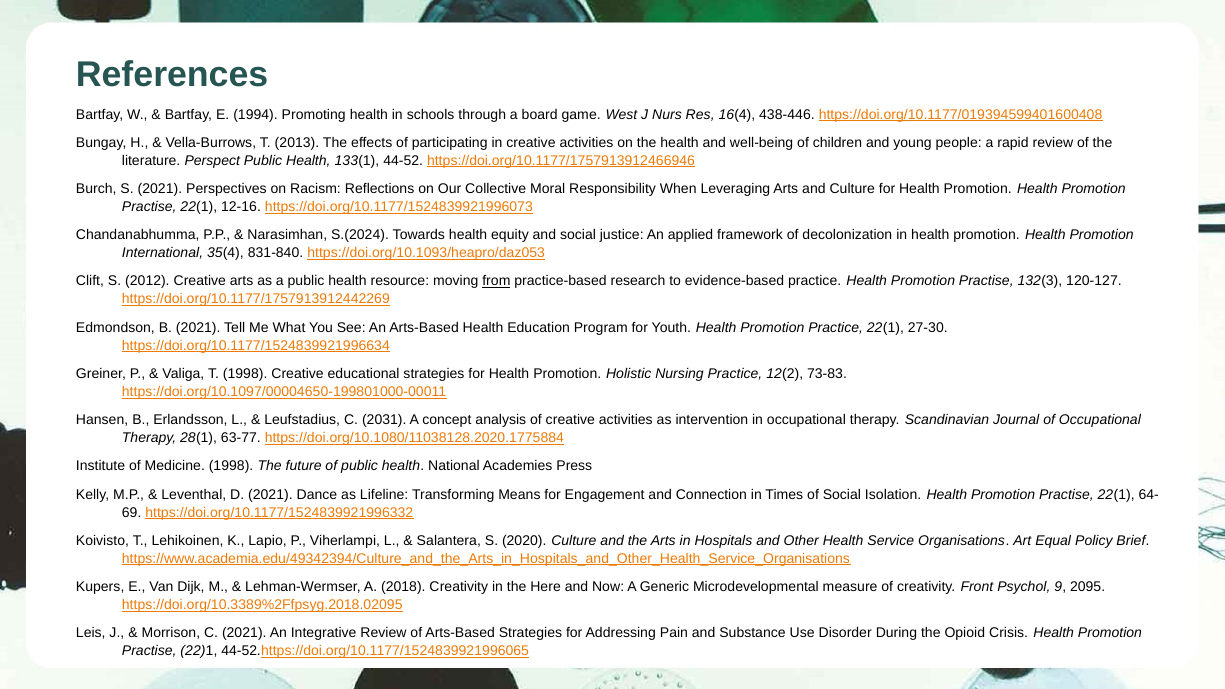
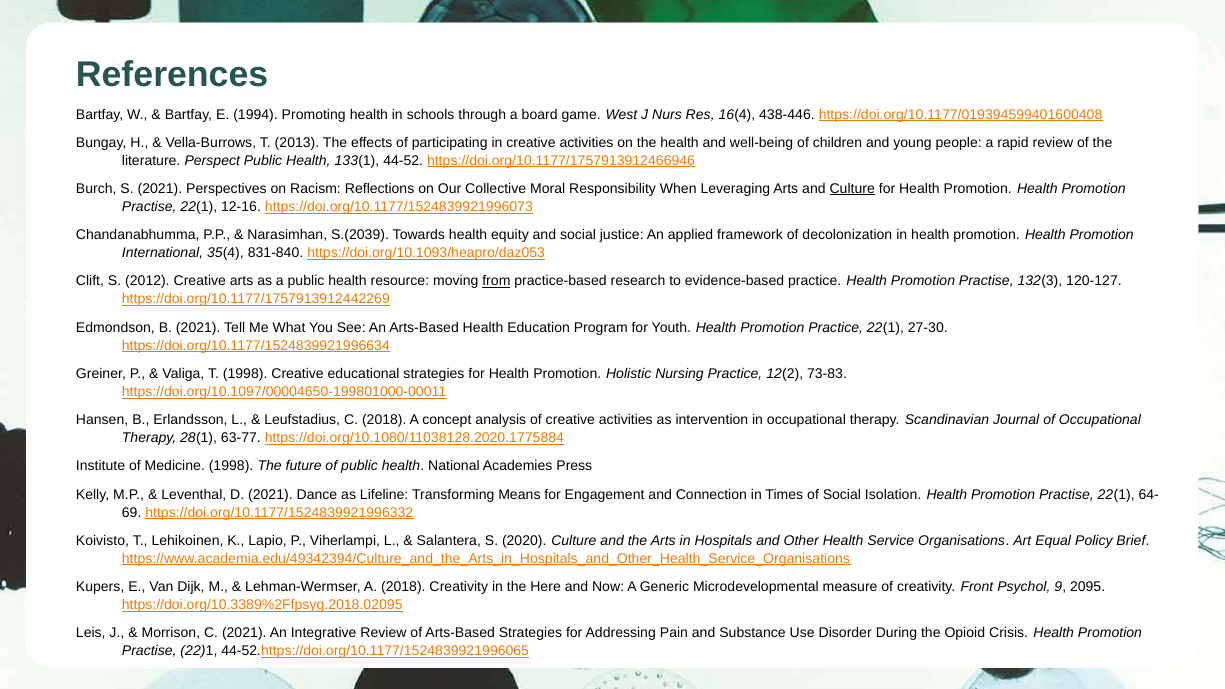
Culture underline: none -> present (852, 189)
S.(2024: S.(2024 -> S.(2039 (360, 235)
C 2031: 2031 -> 2018 (384, 420)
